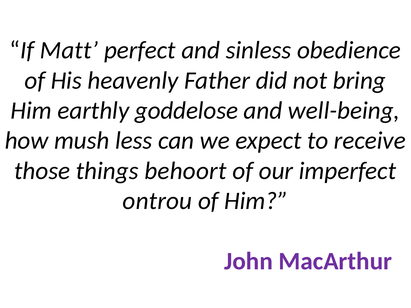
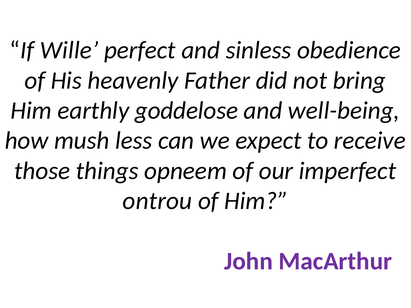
Matt: Matt -> Wille (69, 50)
behoort: behoort -> opneem (186, 171)
